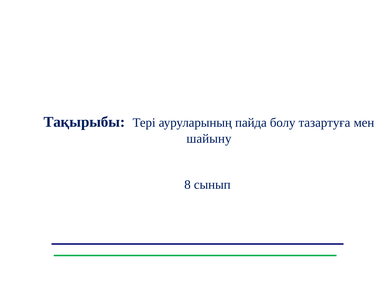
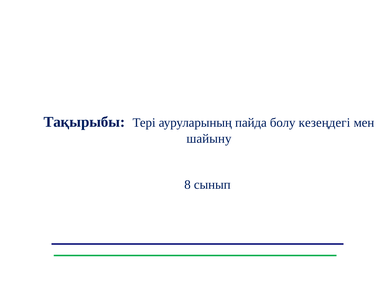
тазартуға: тазартуға -> кезеңдегі (324, 123)
